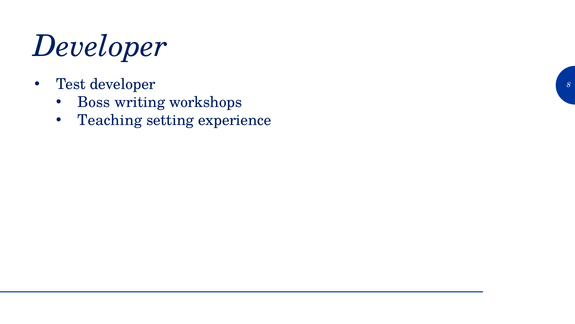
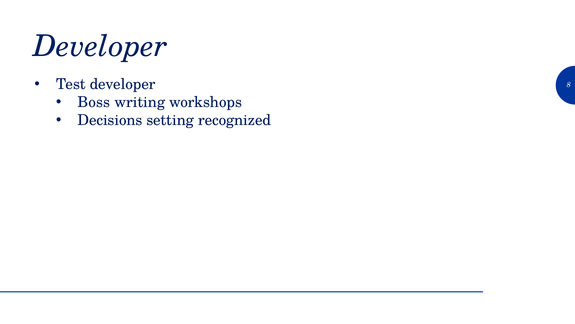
Teaching: Teaching -> Decisions (110, 120)
experience: experience -> recognized (235, 120)
